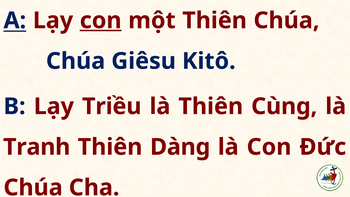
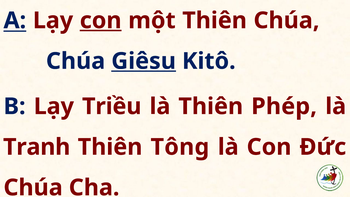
Giêsu underline: none -> present (144, 61)
Cùng: Cùng -> Phép (284, 106)
Dàng: Dàng -> Tông (180, 147)
